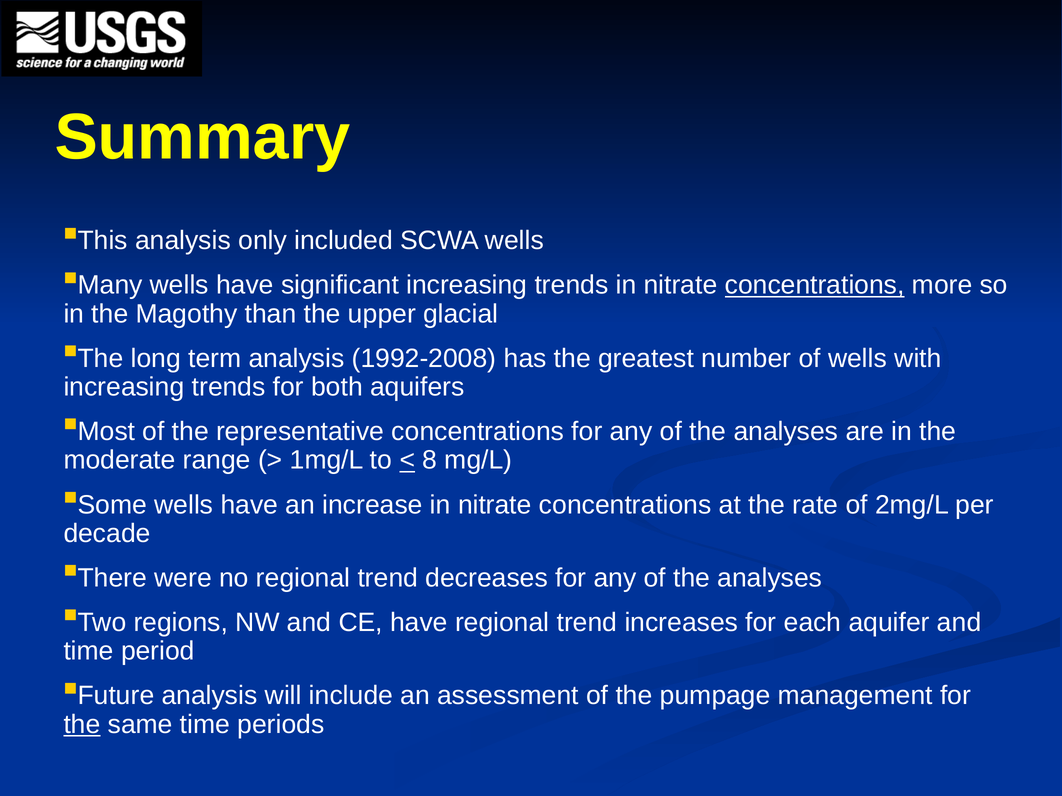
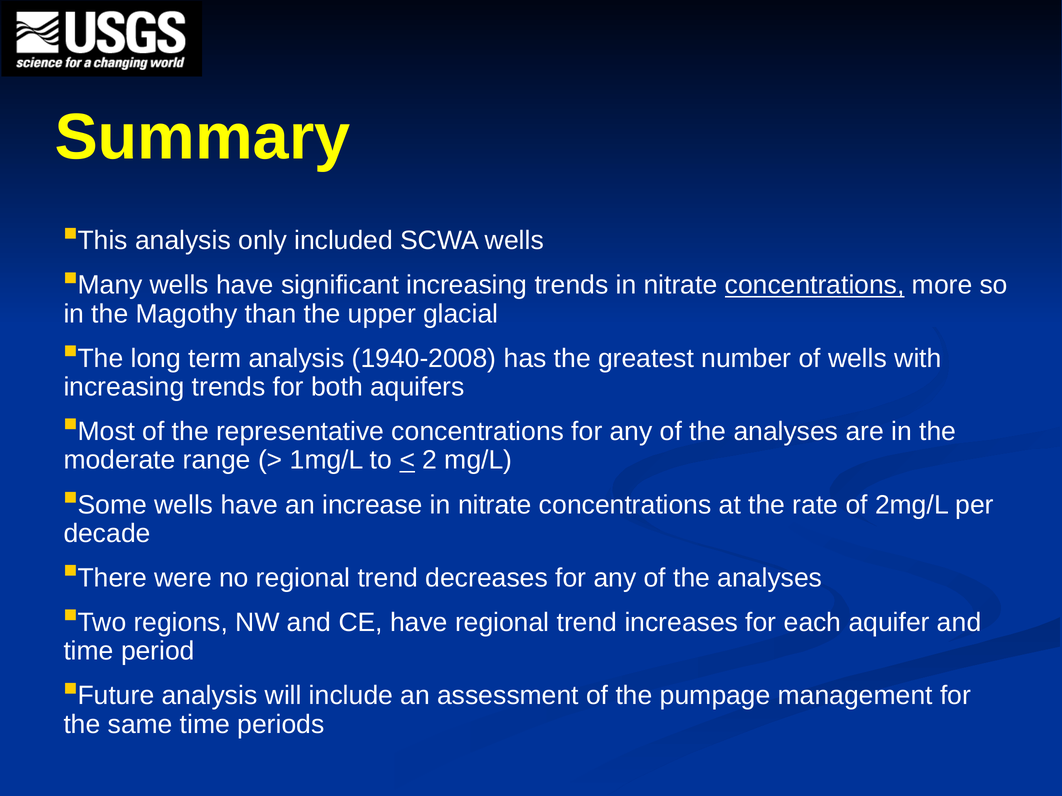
1992-2008: 1992-2008 -> 1940-2008 (424, 359)
8: 8 -> 2 (430, 461)
the underline: present -> none (82, 725)
